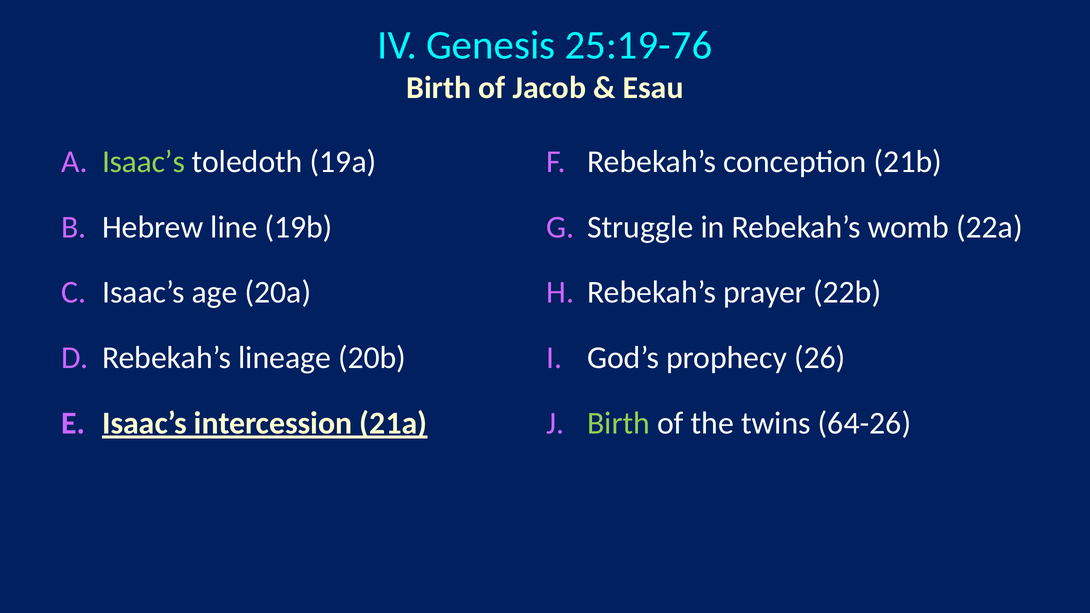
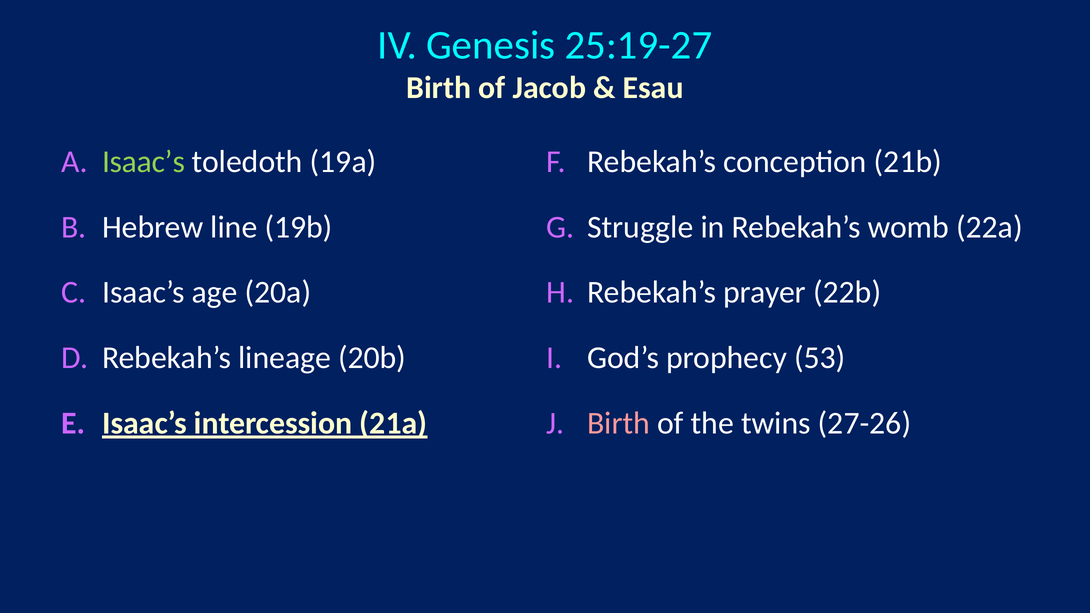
25:19-76: 25:19-76 -> 25:19-27 (638, 45)
26: 26 -> 53 (820, 358)
Birth colour: light green -> pink (619, 423)
64-26: 64-26 -> 27-26 (865, 423)
